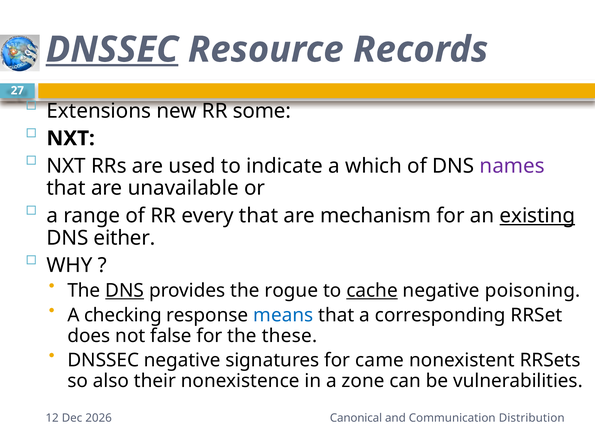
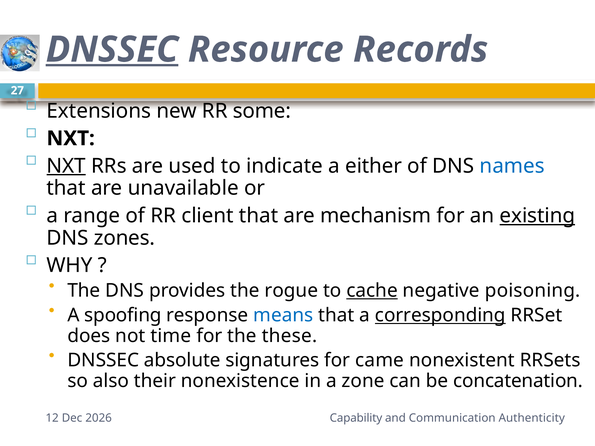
NXT underline: none -> present (66, 166)
which: which -> either (374, 166)
names colour: purple -> blue (512, 166)
every: every -> client (208, 216)
either: either -> zones (124, 238)
DNS underline: present -> none (125, 291)
checking: checking -> spoofing (123, 315)
corresponding underline: none -> present (440, 315)
false: false -> time (171, 336)
DNSSEC negative: negative -> absolute (182, 361)
vulnerabilities: vulnerabilities -> concatenation (518, 381)
Canonical: Canonical -> Capability (356, 418)
Distribution: Distribution -> Authenticity (532, 418)
